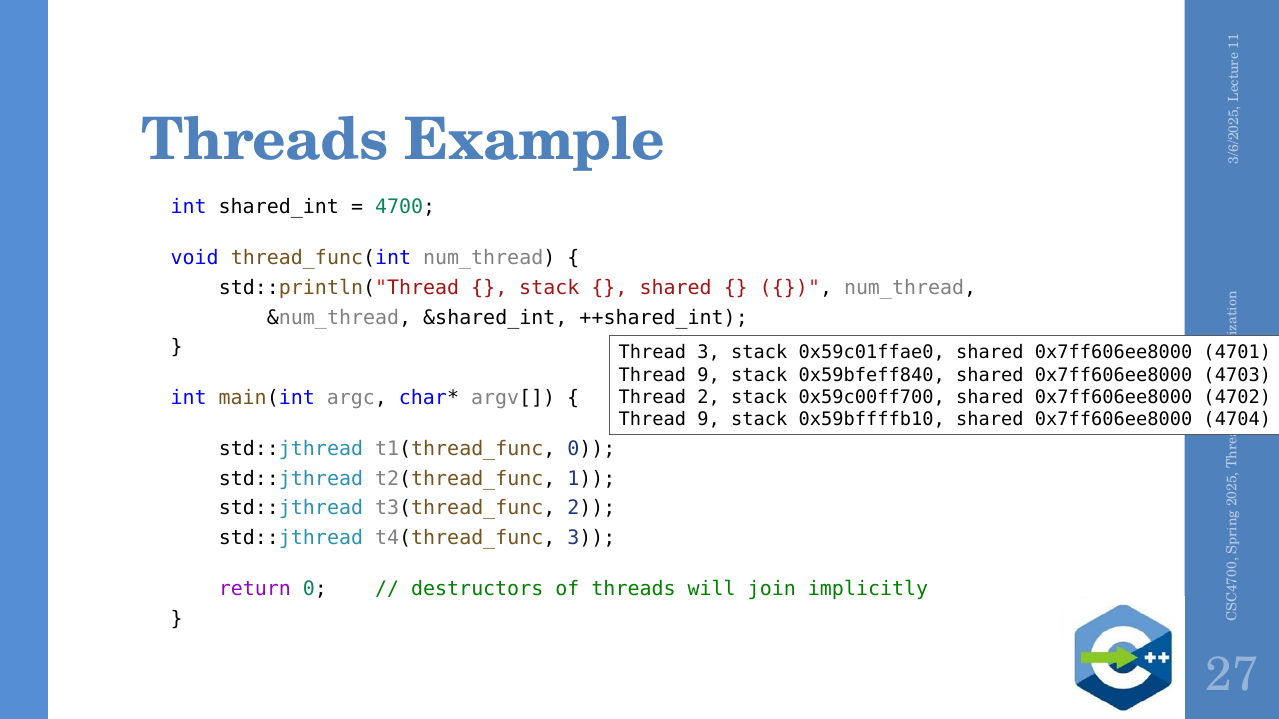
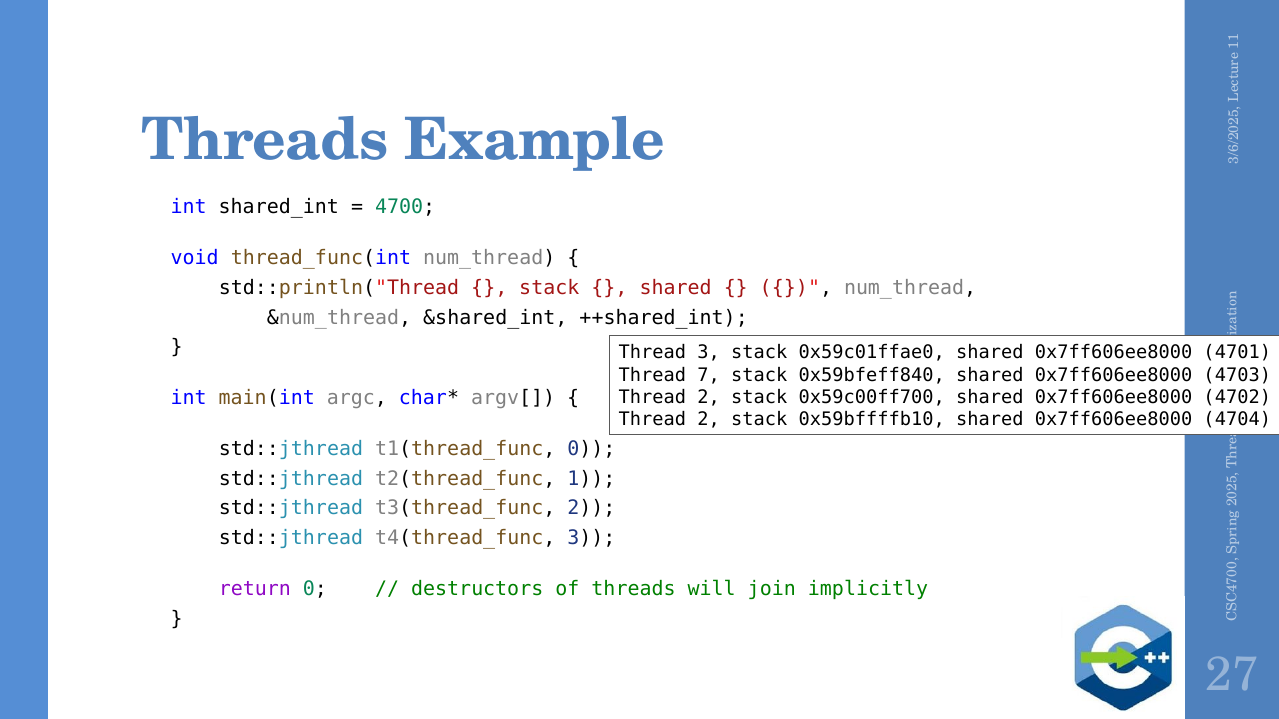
9: 9 -> 7 (709, 375)
9: 9 -> 2 (709, 420)
